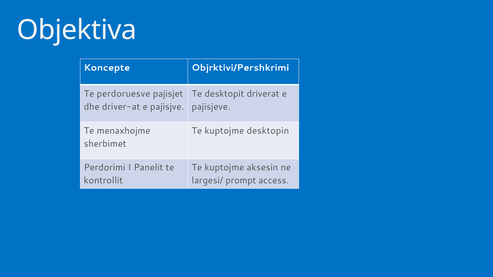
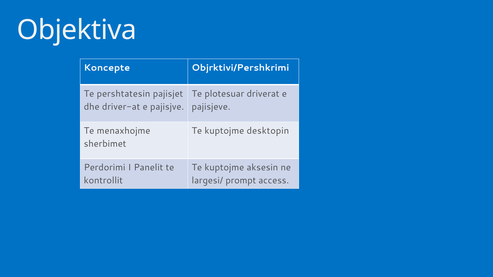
perdoruesve: perdoruesve -> pershtatesin (124, 94)
desktopit: desktopit -> plotesuar (224, 94)
